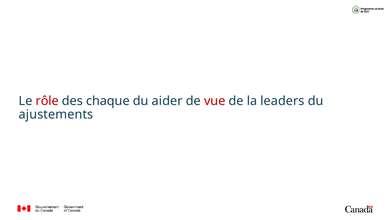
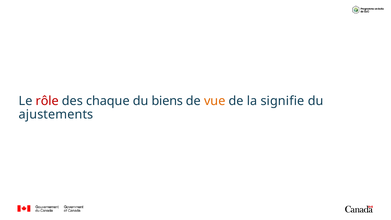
aider: aider -> biens (167, 101)
vue colour: red -> orange (215, 101)
leaders: leaders -> signifie (282, 101)
